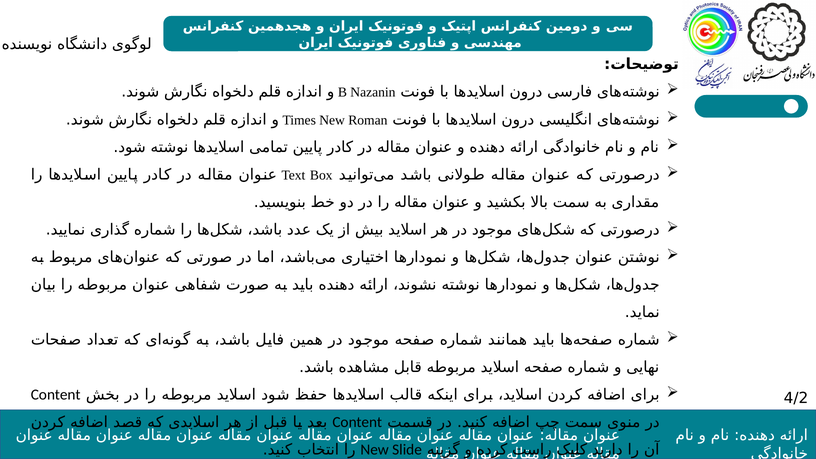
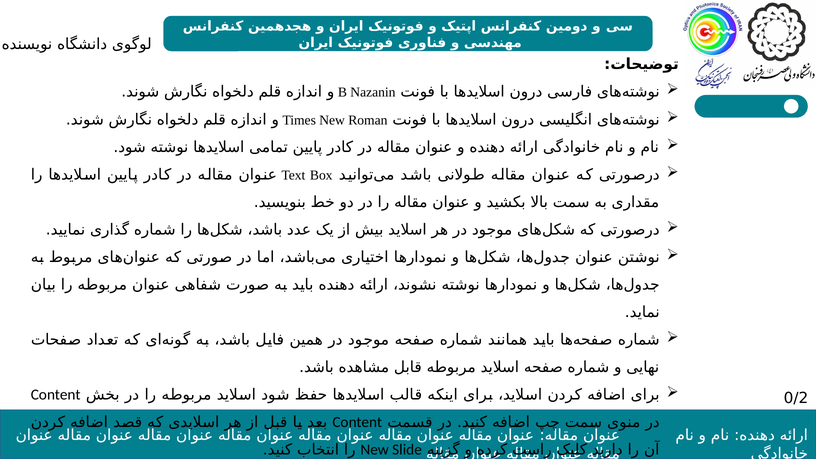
4/2: 4/2 -> 0/2 (796, 398)
